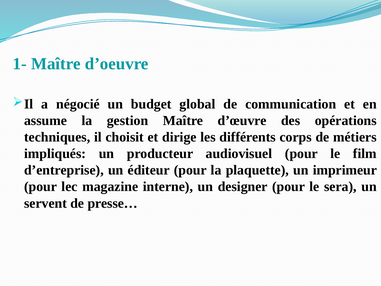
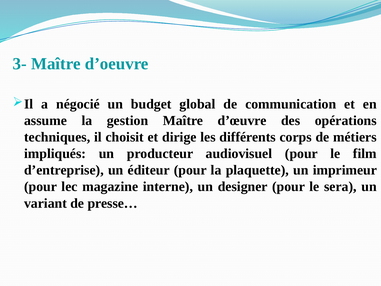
1-: 1- -> 3- (20, 64)
servent: servent -> variant (45, 203)
